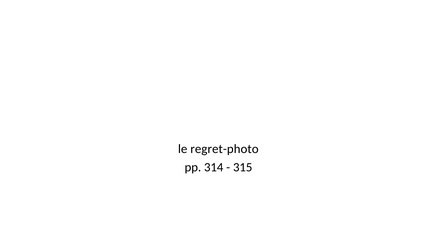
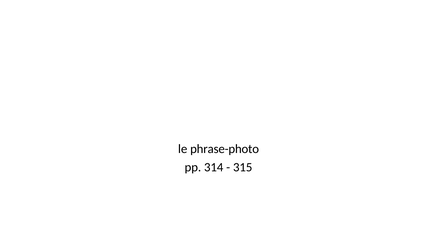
regret-photo: regret-photo -> phrase-photo (225, 149)
